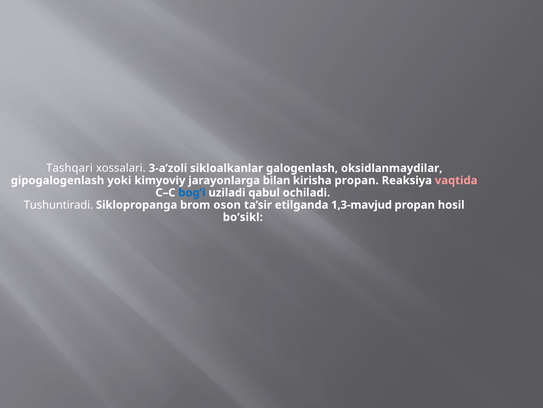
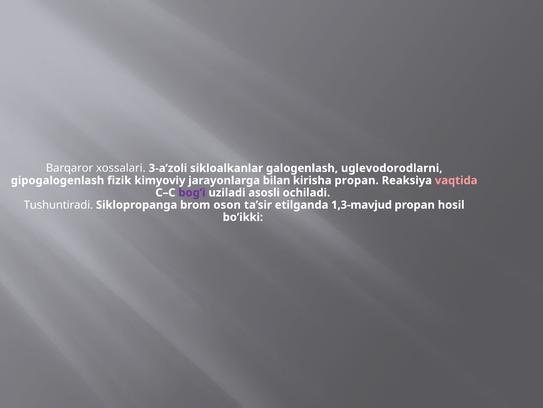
Tashqari: Tashqari -> Barqaror (70, 168)
oksidlanmaydilar: oksidlanmaydilar -> uglevodorodlarni (392, 168)
yoki: yoki -> fizik (119, 180)
bog’i colour: blue -> purple (192, 192)
qabul: qabul -> asosli (264, 192)
bo’sikl: bo’sikl -> bo’ikki (243, 217)
